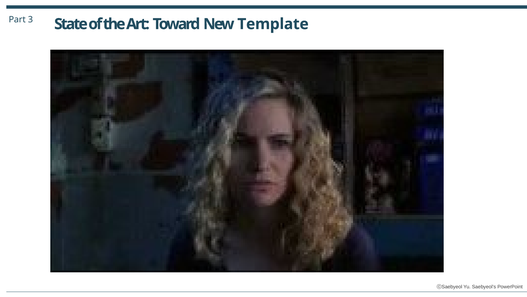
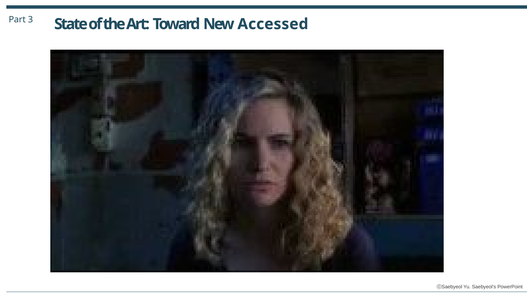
Template: Template -> Accessed (273, 24)
